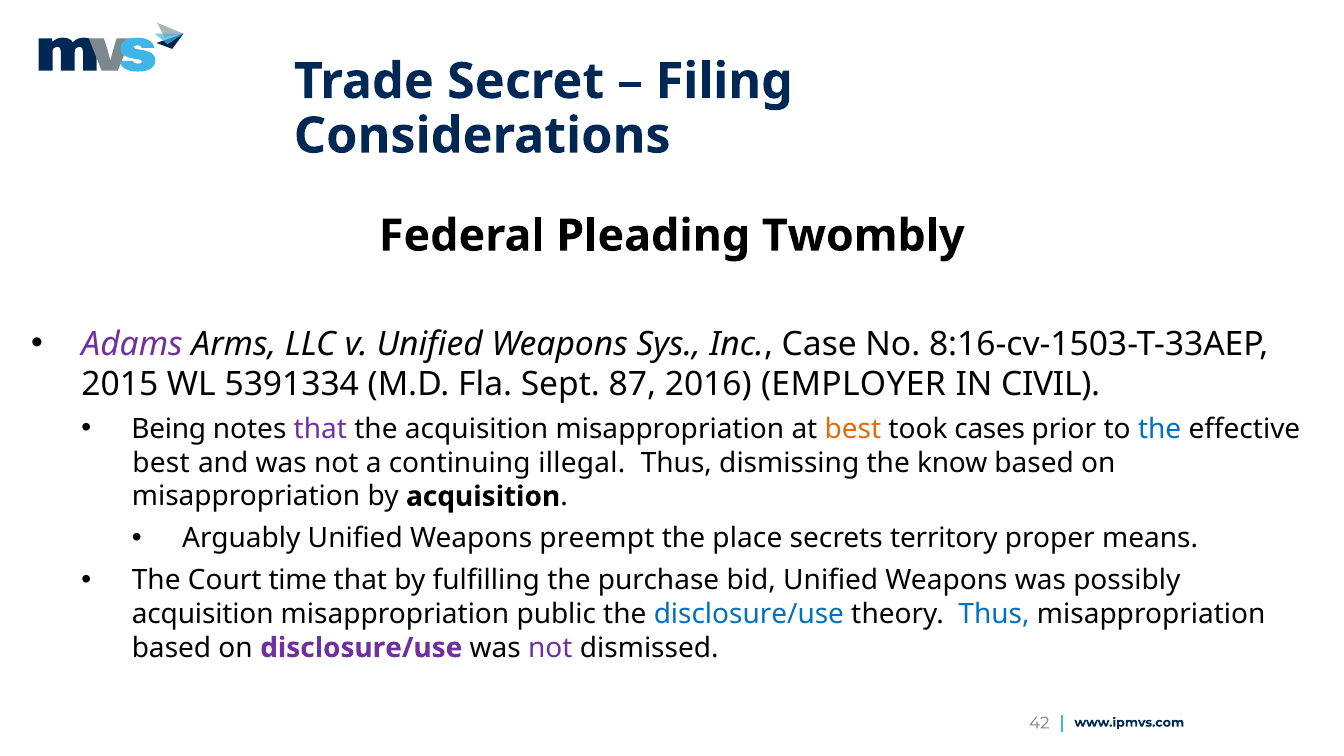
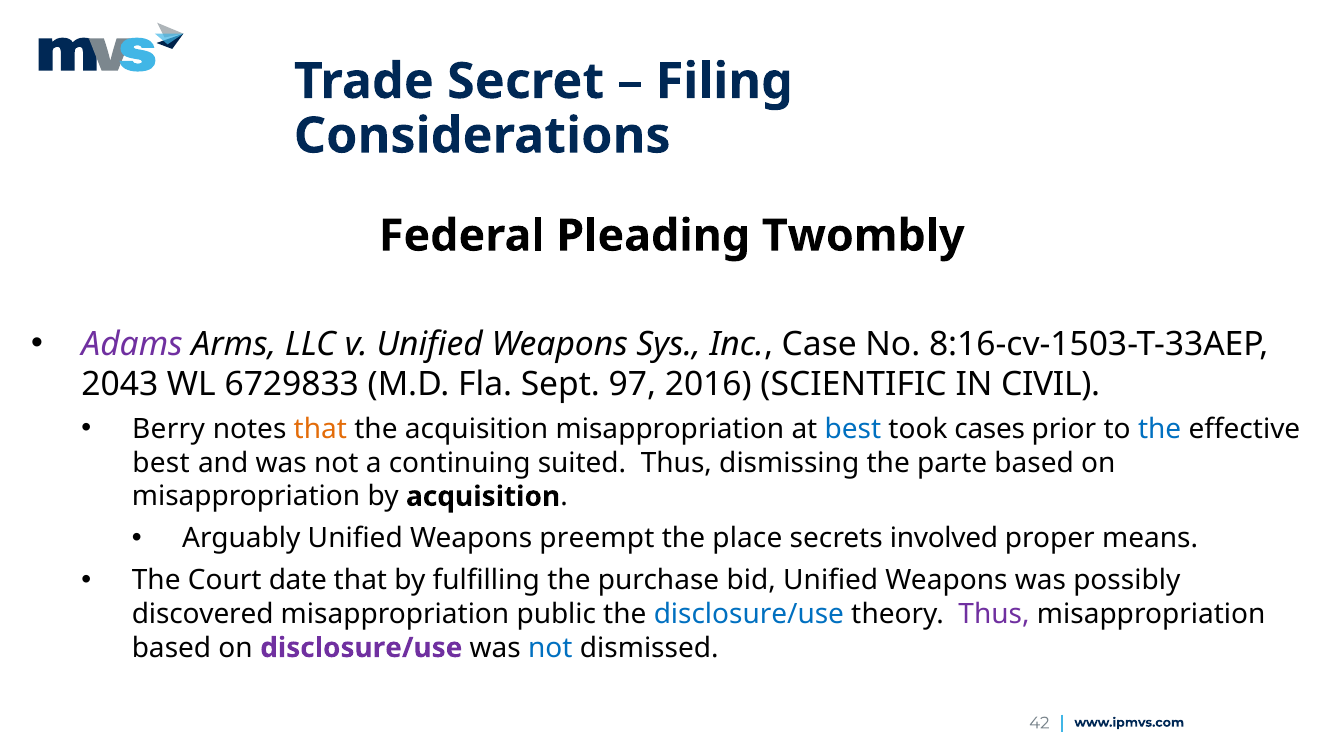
2015: 2015 -> 2043 (120, 384)
5391334: 5391334 -> 6729833 (292, 384)
87: 87 -> 97 (632, 384)
EMPLOYER: EMPLOYER -> SCIENTIFIC (854, 384)
Being: Being -> Berry (169, 429)
that colour: purple -> orange (320, 429)
best colour: orange -> blue (853, 429)
illegal: illegal -> suited (582, 463)
know: know -> parte (952, 463)
territory: territory -> involved (944, 539)
time: time -> date (298, 581)
acquisition: acquisition -> discovered (203, 614)
Thus colour: blue -> purple (994, 614)
not colour: purple -> blue (550, 648)
